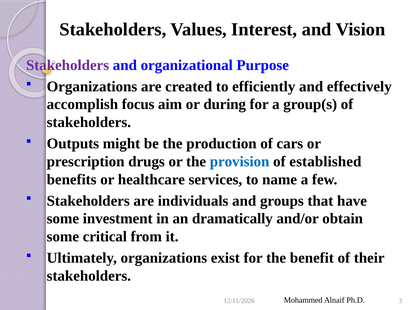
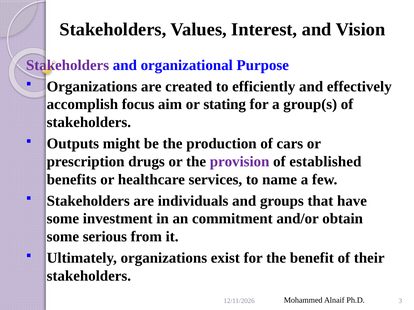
during: during -> stating (225, 105)
provision colour: blue -> purple (240, 162)
dramatically: dramatically -> commitment (232, 219)
critical: critical -> serious (105, 237)
